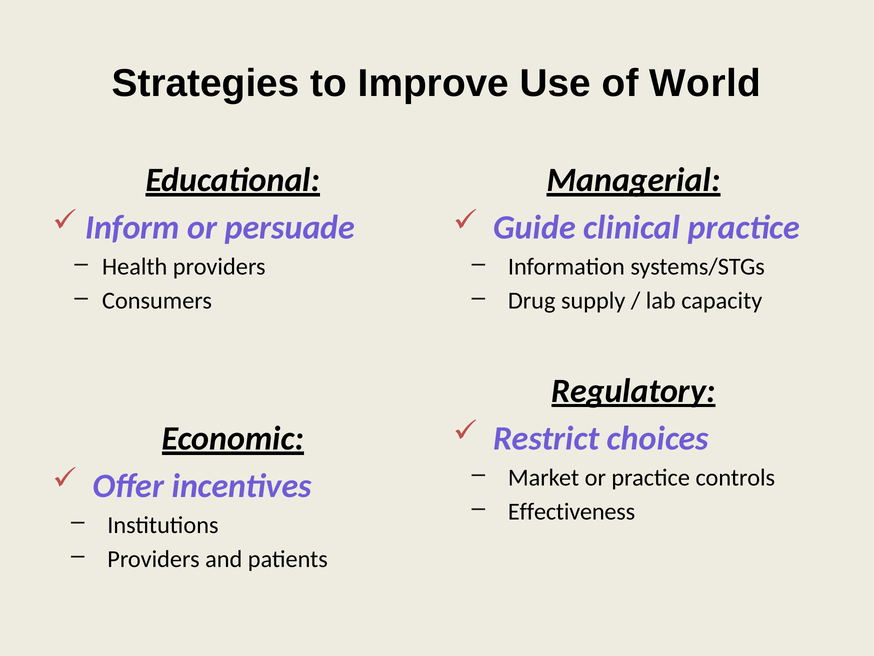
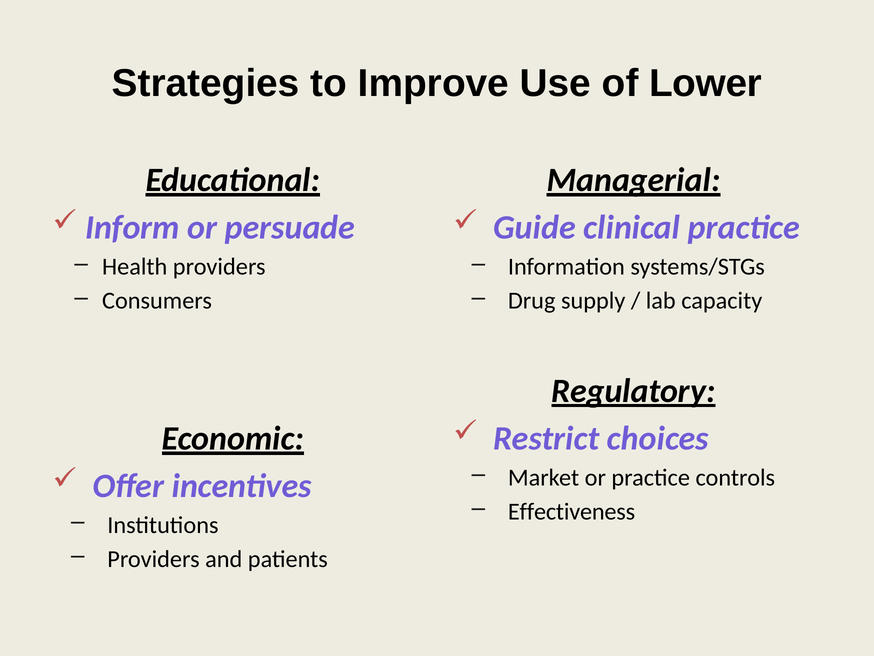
World: World -> Lower (706, 84)
